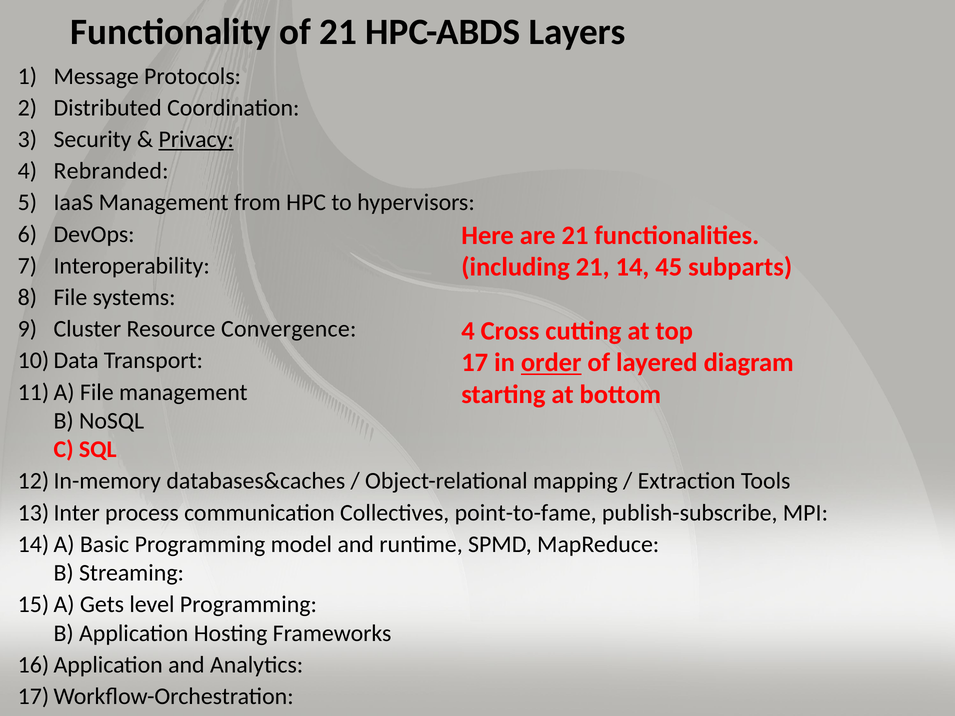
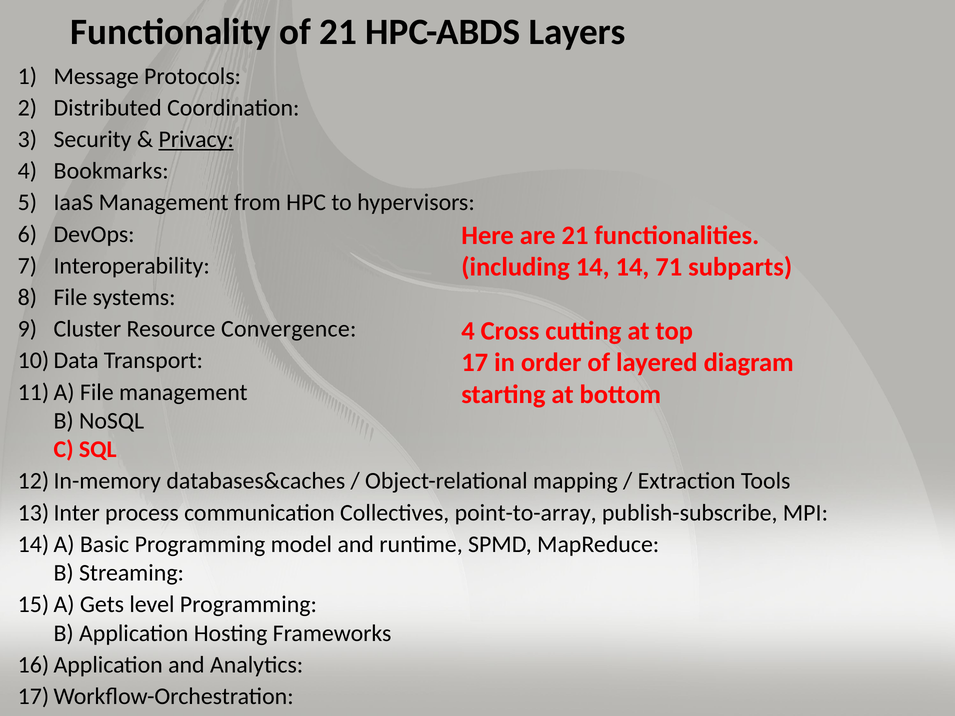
Rebranded: Rebranded -> Bookmarks (111, 171)
including 21: 21 -> 14 (593, 267)
45: 45 -> 71 (669, 267)
order underline: present -> none (551, 363)
point-to-fame: point-to-fame -> point-to-array (526, 513)
